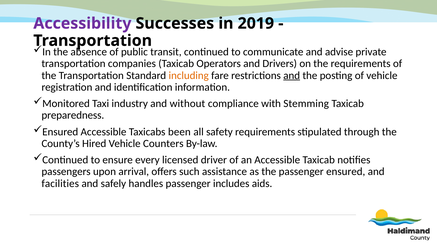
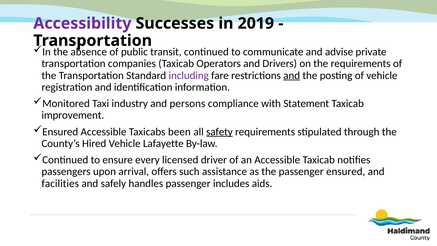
including colour: orange -> purple (189, 75)
without: without -> persons (187, 103)
Stemming: Stemming -> Statement (306, 103)
preparedness: preparedness -> improvement (73, 115)
safety underline: none -> present (219, 132)
Counters: Counters -> Lafayette (163, 143)
